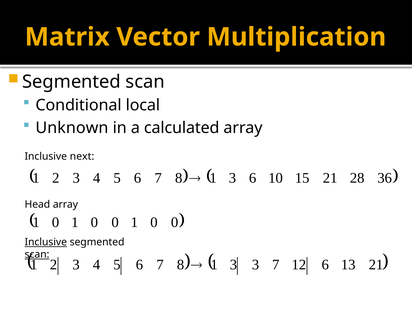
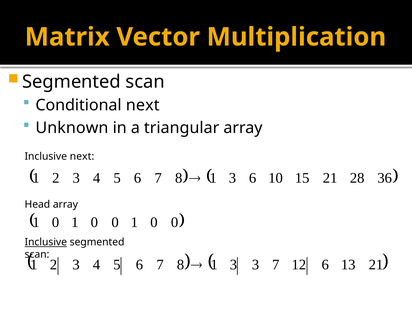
Conditional local: local -> next (143, 105)
calculated: calculated -> triangular (182, 128)
scan underline: present -> none (37, 255)
